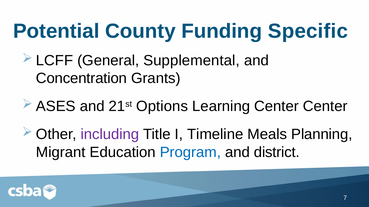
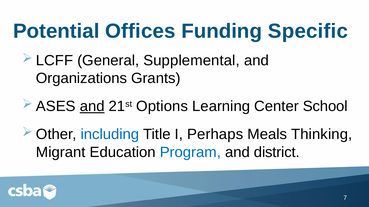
County: County -> Offices (140, 31)
Concentration: Concentration -> Organizations (81, 79)
and underline: none -> present (92, 107)
Center Center: Center -> School (325, 107)
including colour: purple -> blue (110, 135)
Timeline: Timeline -> Perhaps (215, 135)
Planning: Planning -> Thinking (322, 135)
